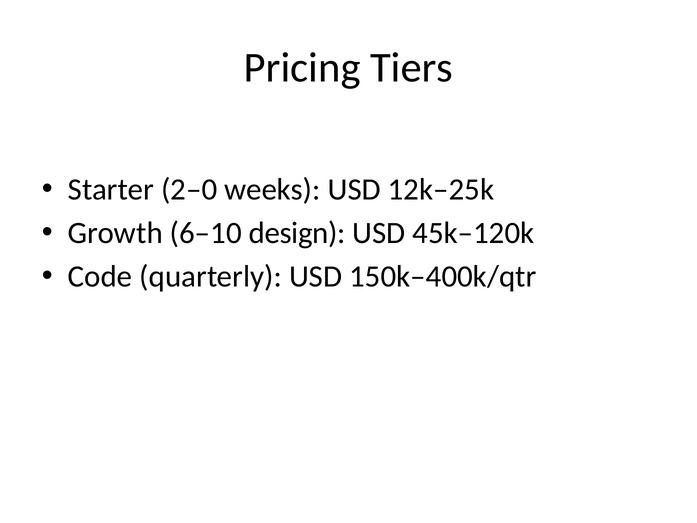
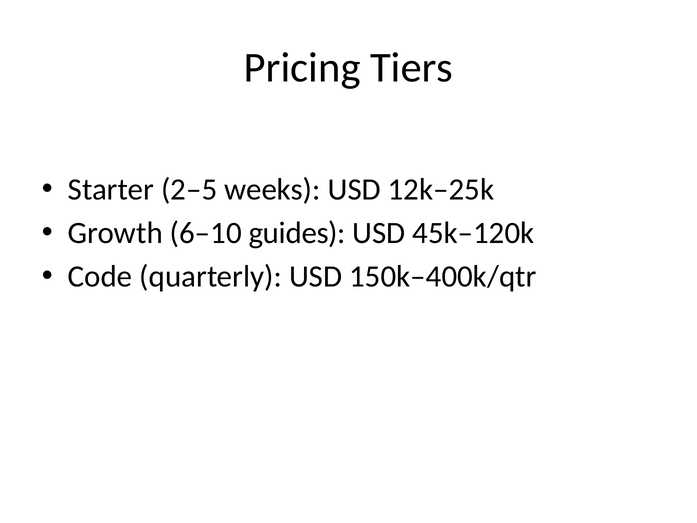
2–0: 2–0 -> 2–5 (189, 190)
design: design -> guides (297, 233)
